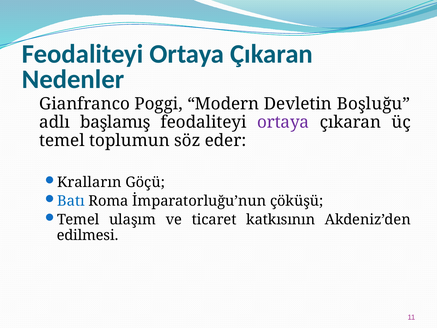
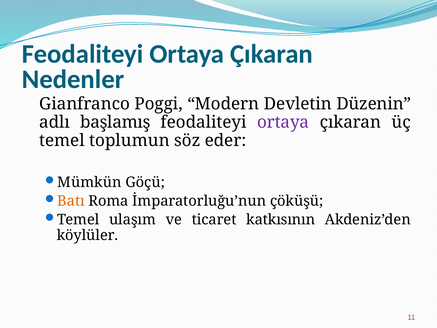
Boşluğu: Boşluğu -> Düzenin (374, 104)
Kralların: Kralların -> Mümkün (89, 182)
Batı colour: blue -> orange (71, 201)
edilmesi: edilmesi -> köylüler (88, 235)
